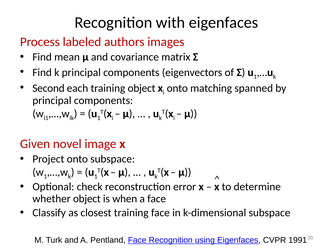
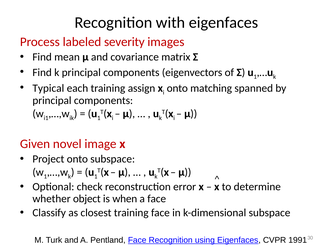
authors: authors -> severity (124, 42)
Second: Second -> Typical (48, 88)
training object: object -> assign (142, 88)
